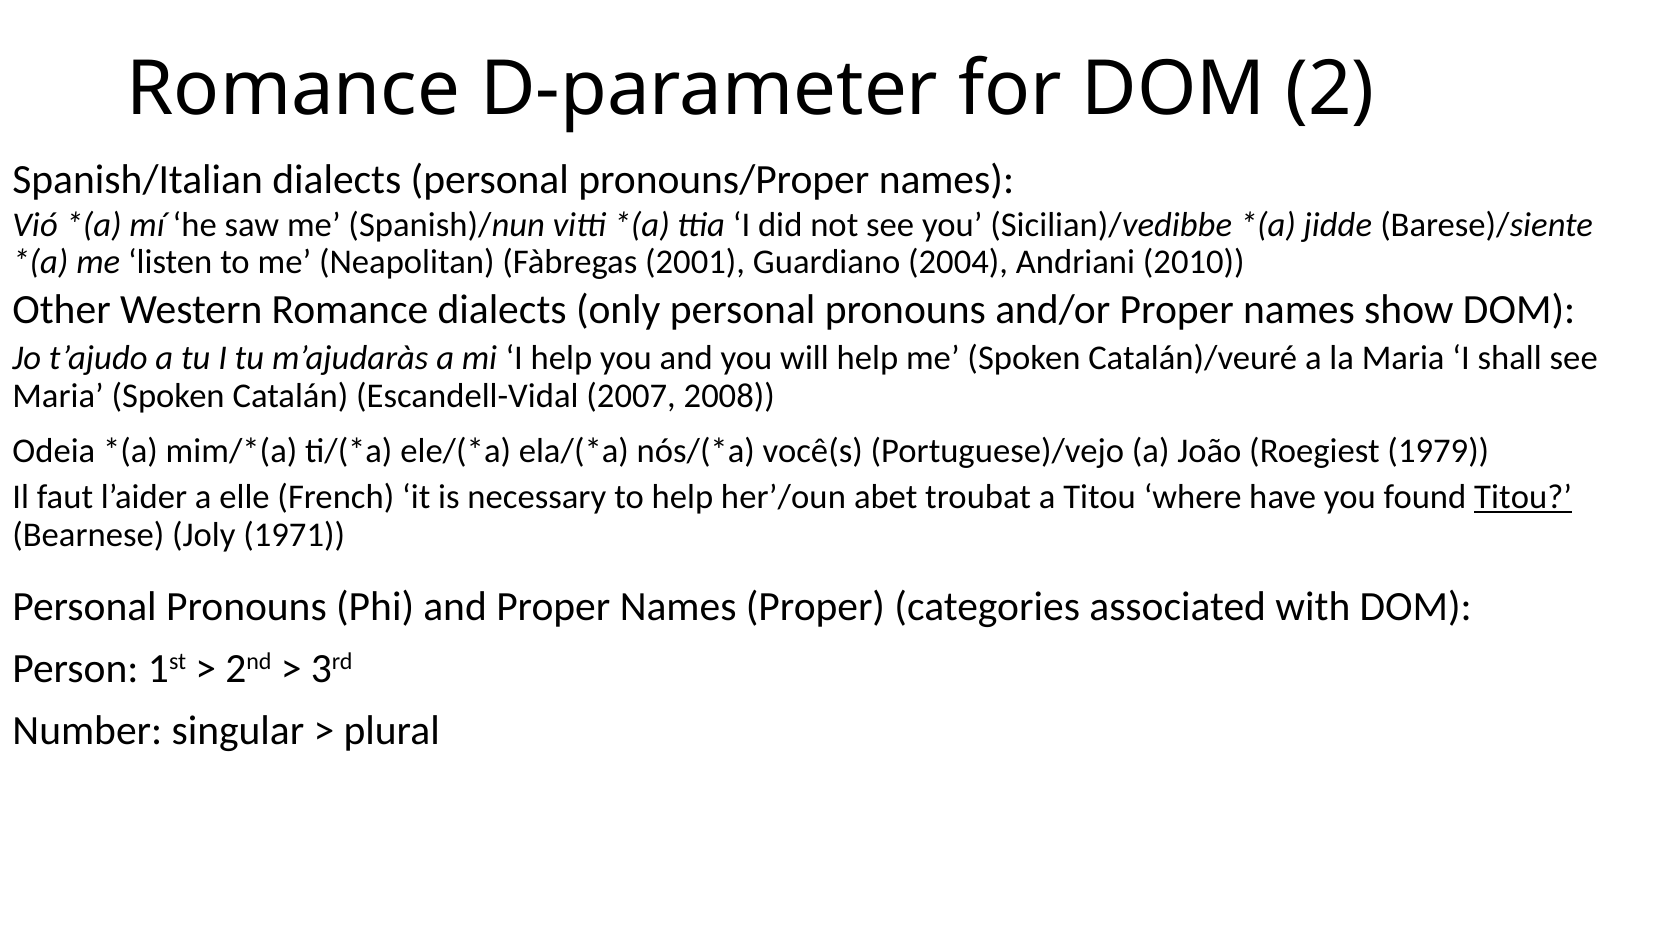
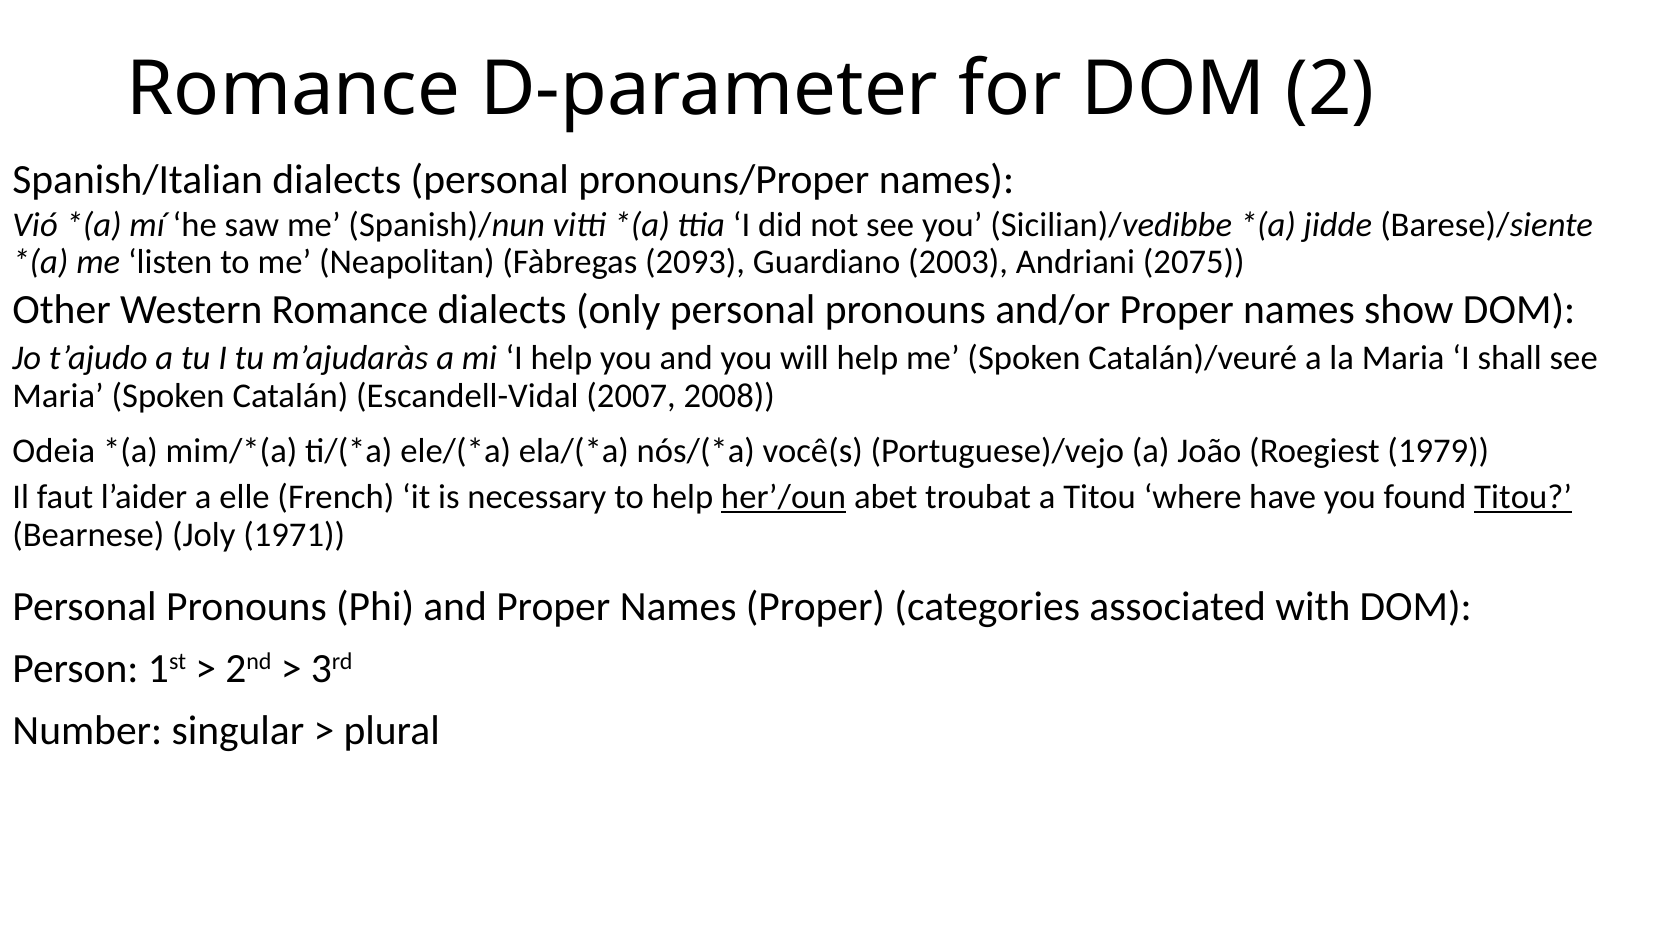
2001: 2001 -> 2093 (695, 262)
2004: 2004 -> 2003 (958, 262)
2010: 2010 -> 2075 (1194, 262)
her’/oun underline: none -> present (783, 497)
